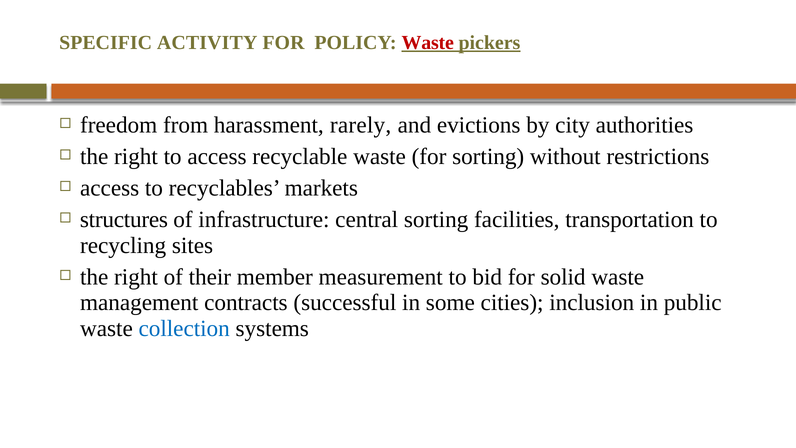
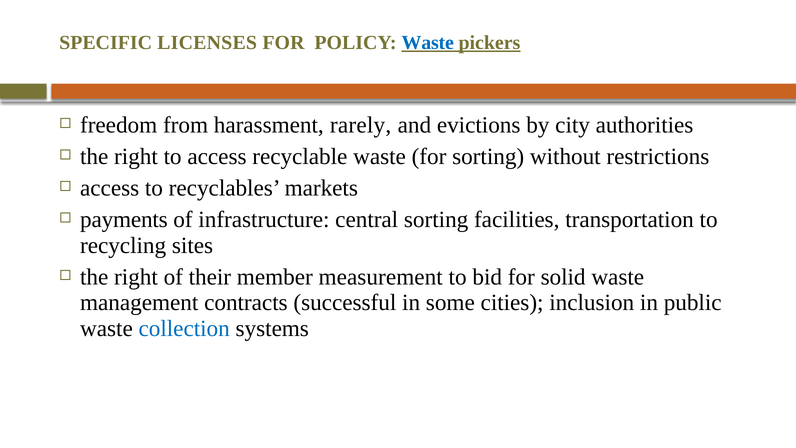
ACTIVITY: ACTIVITY -> LICENSES (207, 42)
Waste colour: red -> blue (428, 42)
structures: structures -> payments (124, 220)
